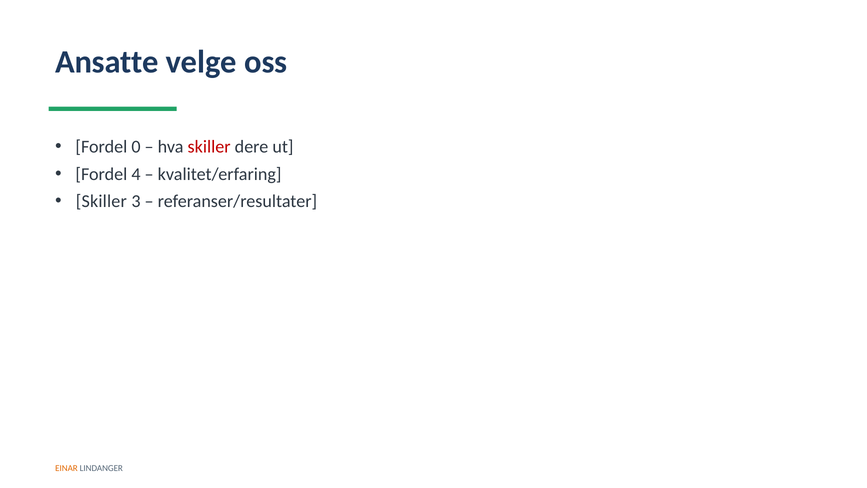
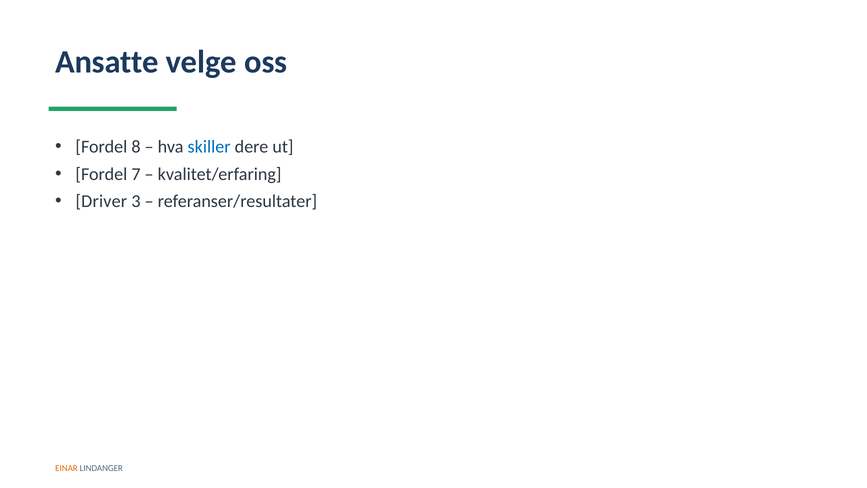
0: 0 -> 8 (136, 147)
skiller colour: red -> blue (209, 147)
4: 4 -> 7 (136, 174)
Skiller: Skiller -> Driver (101, 201)
